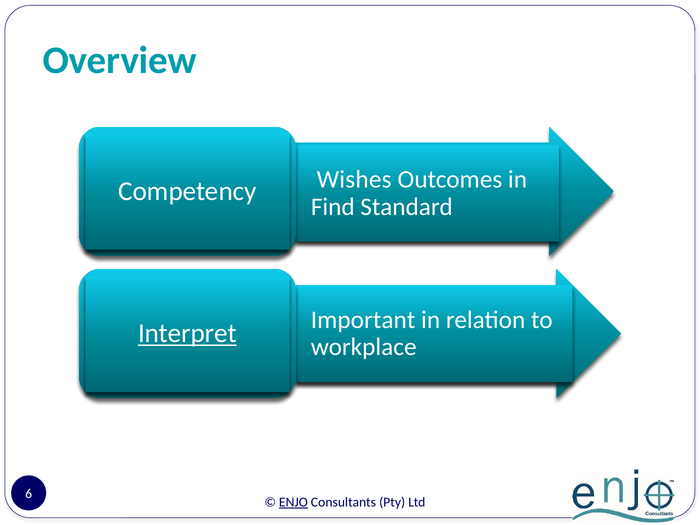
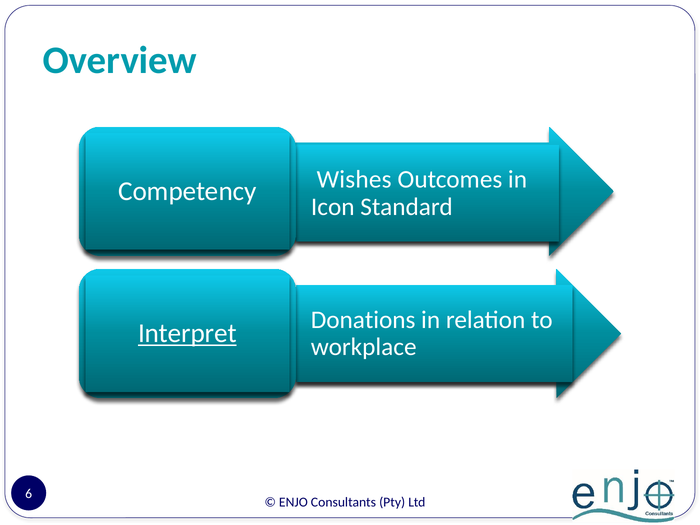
Find: Find -> Icon (333, 207)
Important: Important -> Donations (363, 320)
ENJO underline: present -> none (293, 502)
